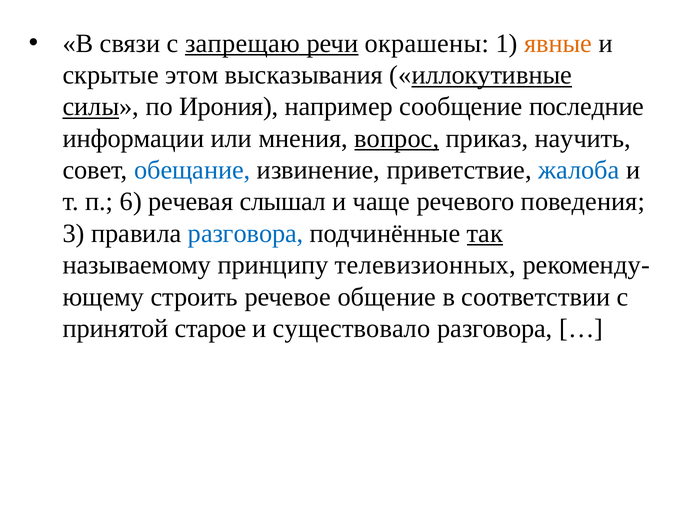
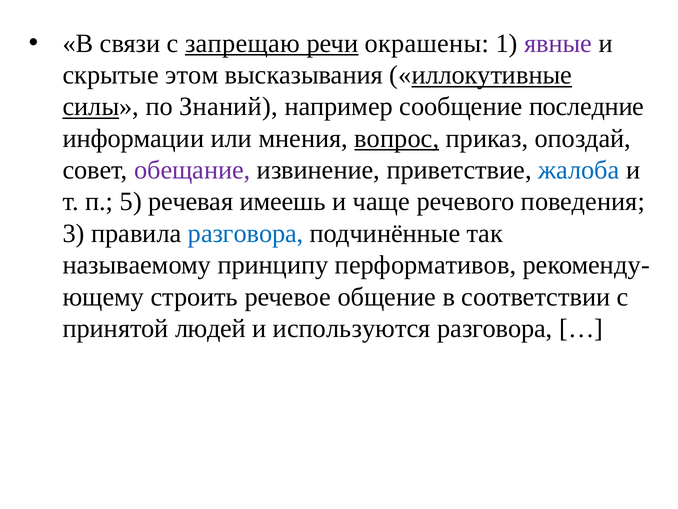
явные colour: orange -> purple (558, 43)
Ирония: Ирония -> Знаний (229, 107)
научить: научить -> опоздай (583, 138)
обещание colour: blue -> purple (192, 170)
6: 6 -> 5 (131, 202)
слышал: слышал -> имеешь (283, 202)
так underline: present -> none (485, 233)
телевизионных: телевизионных -> перформативов (426, 265)
старое: старое -> людей (211, 328)
существовало: существовало -> используются (352, 328)
